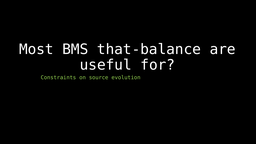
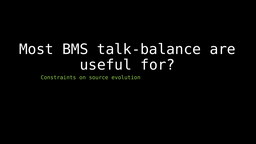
that-balance: that-balance -> talk-balance (149, 49)
